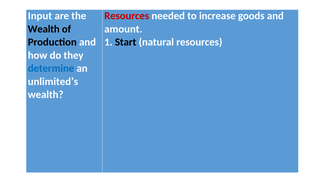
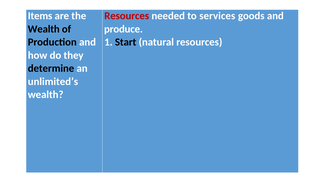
Input: Input -> Items (40, 16)
increase: increase -> services (217, 16)
amount: amount -> produce (123, 29)
determine colour: blue -> black (51, 68)
